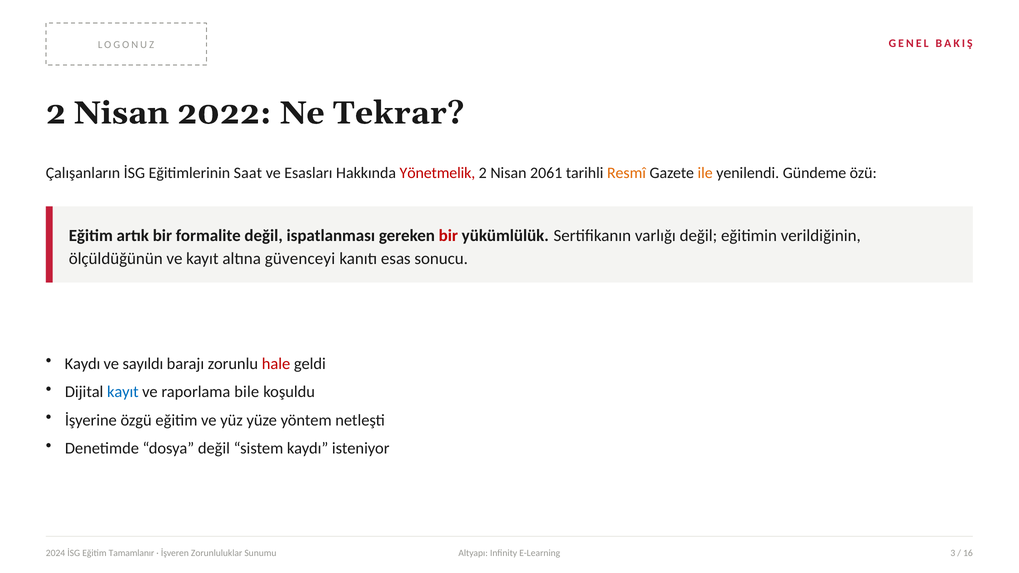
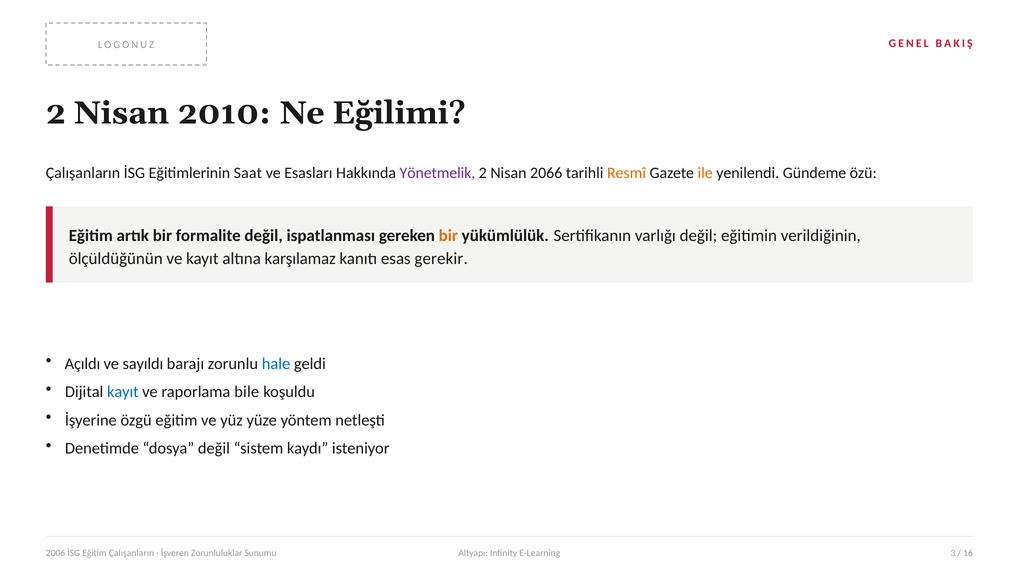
2022: 2022 -> 2010 (224, 113)
Tekrar: Tekrar -> Eğilimi (399, 113)
Yönetmelik colour: red -> purple (437, 173)
2061: 2061 -> 2066 (546, 173)
bir colour: red -> orange (448, 236)
güvenceyi: güvenceyi -> karşılamaz (300, 259)
sonucu: sonucu -> gerekir (441, 259)
Kaydı: Kaydı -> Açıldı (82, 364)
hale colour: red -> blue (276, 364)
2024: 2024 -> 2006 (56, 553)
Eğitim Tamamlanır: Tamamlanır -> Çalışanların (131, 553)
